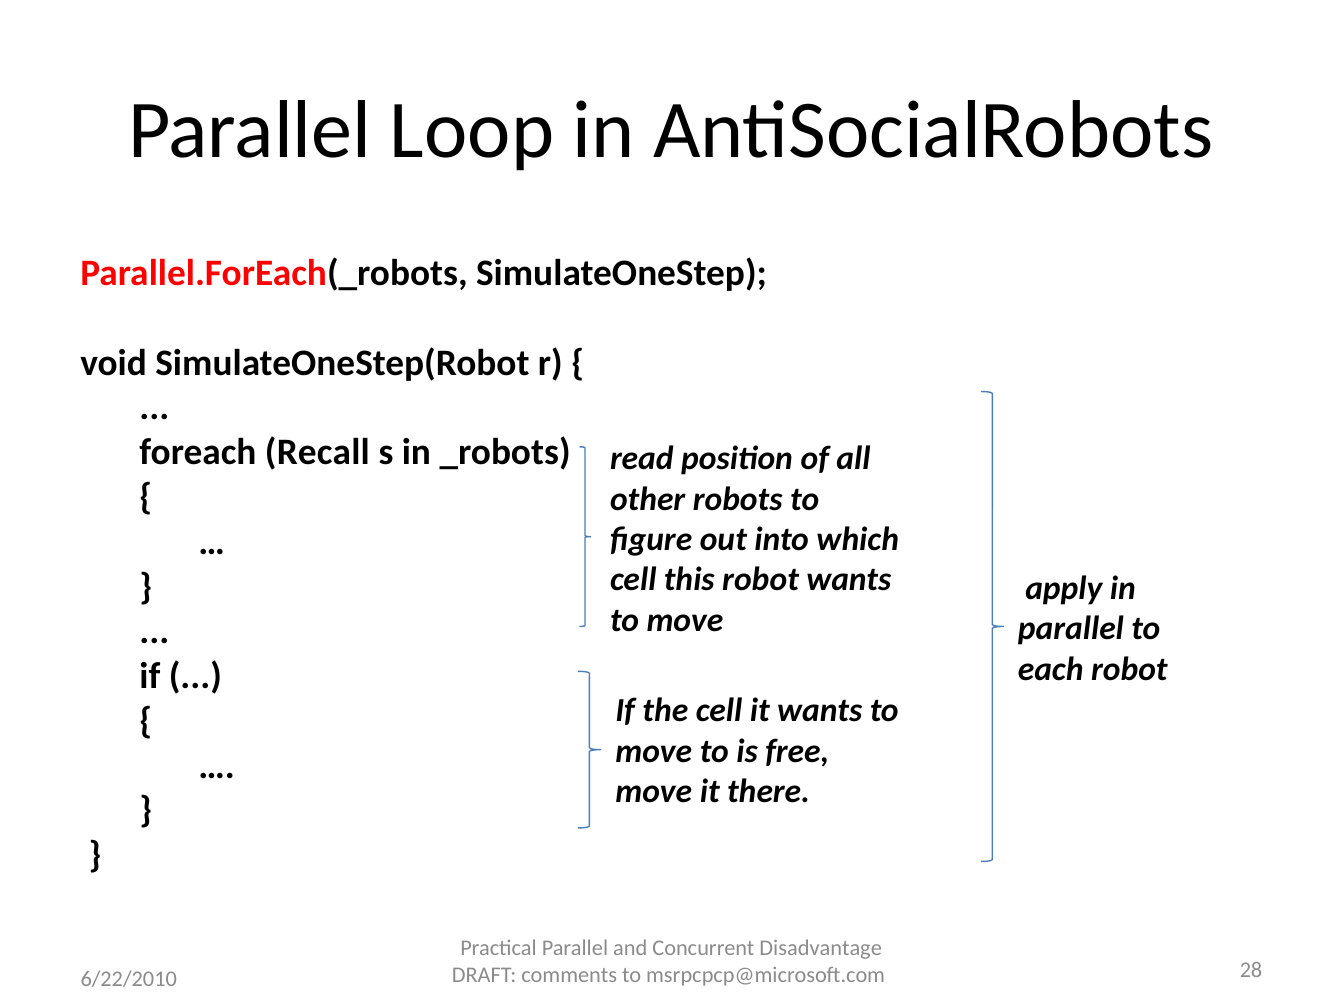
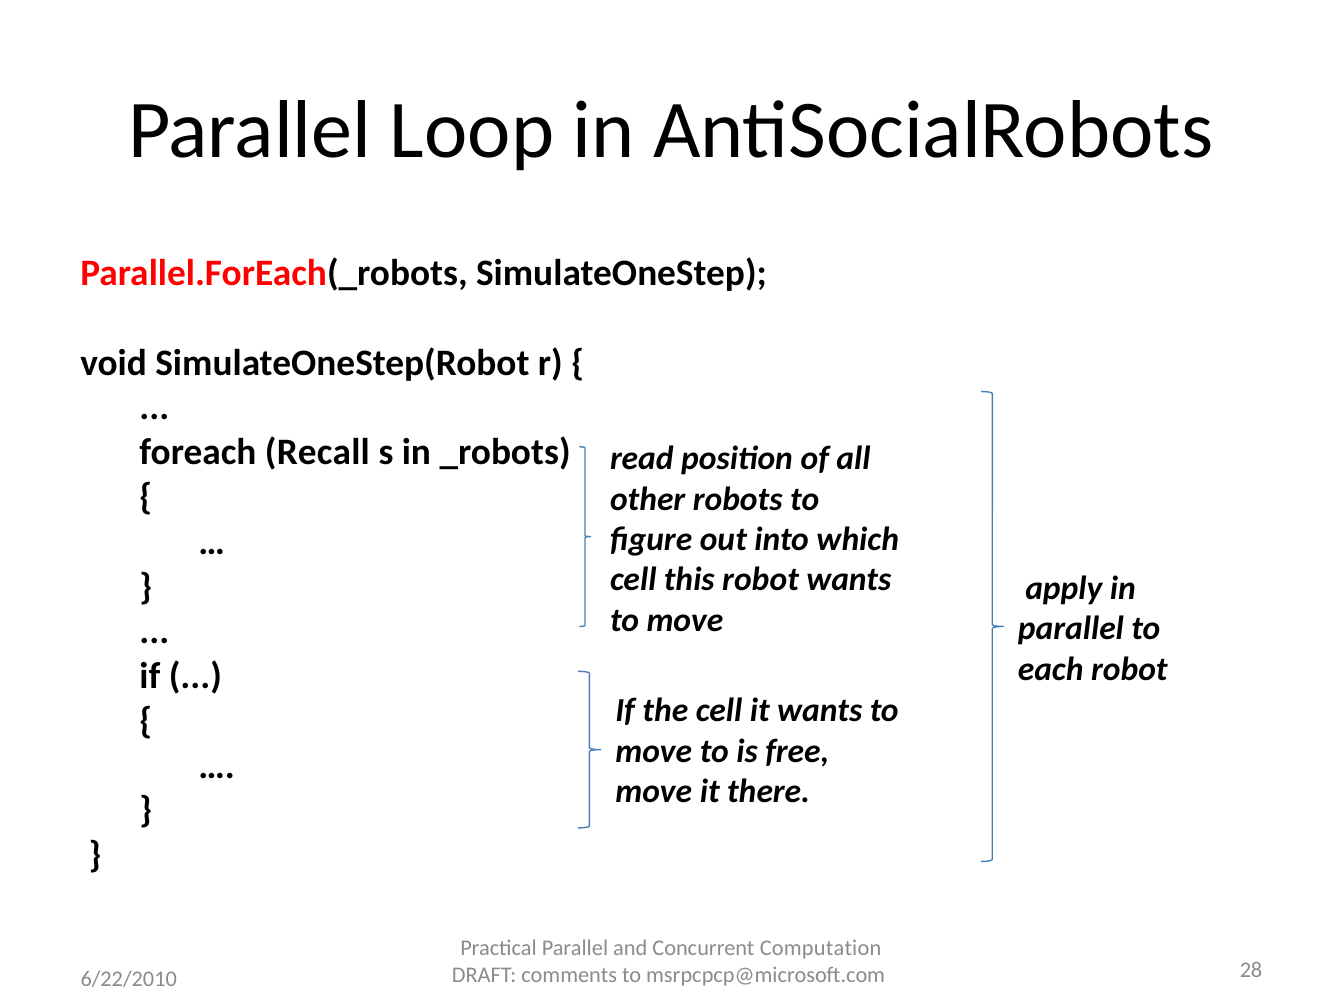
Disadvantage: Disadvantage -> Computation (821, 948)
